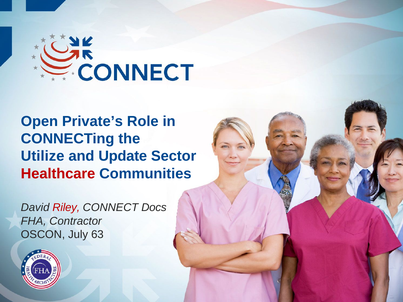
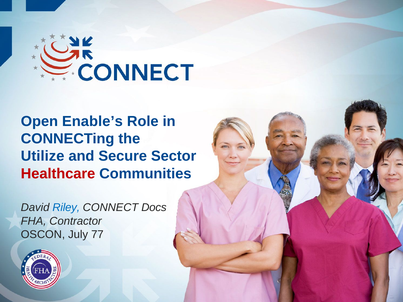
Private’s: Private’s -> Enable’s (92, 121)
Update: Update -> Secure (123, 156)
Riley colour: red -> blue (66, 208)
63: 63 -> 77 (97, 235)
